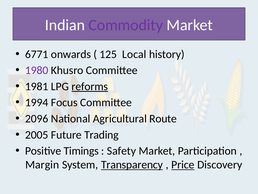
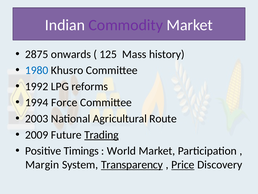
6771: 6771 -> 2875 (37, 54)
Local: Local -> Mass (134, 54)
1980 colour: purple -> blue (37, 70)
1981: 1981 -> 1992 (37, 86)
reforms underline: present -> none (90, 86)
Focus: Focus -> Force (64, 102)
2096: 2096 -> 2003 (37, 118)
2005: 2005 -> 2009 (37, 134)
Trading underline: none -> present (101, 134)
Safety: Safety -> World (121, 151)
